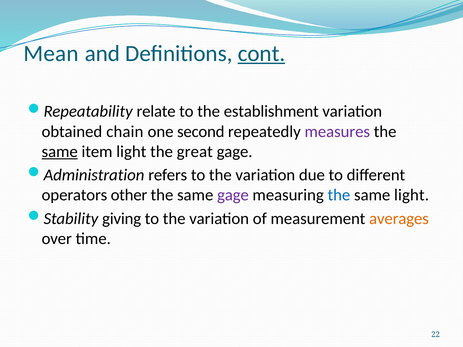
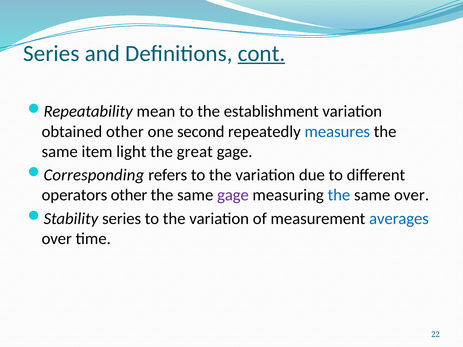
Mean: Mean -> Series (51, 53)
relate: relate -> mean (156, 112)
obtained chain: chain -> other (125, 132)
measures colour: purple -> blue (337, 132)
same underline: present -> none (60, 152)
Administration: Administration -> Corresponding (94, 175)
same light: light -> over (412, 195)
Stability giving: giving -> series (122, 219)
averages colour: orange -> blue (399, 219)
